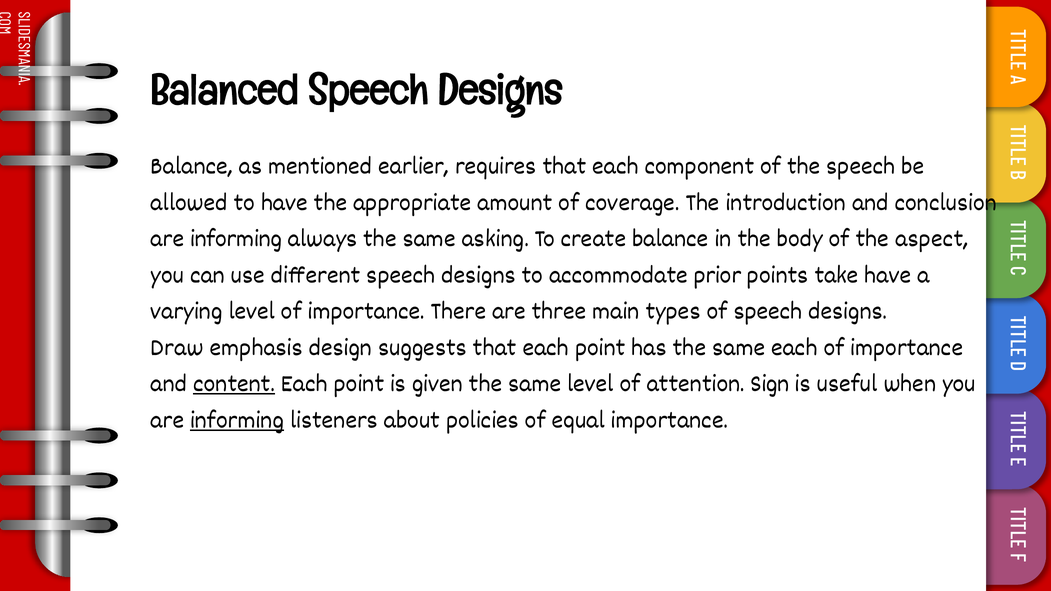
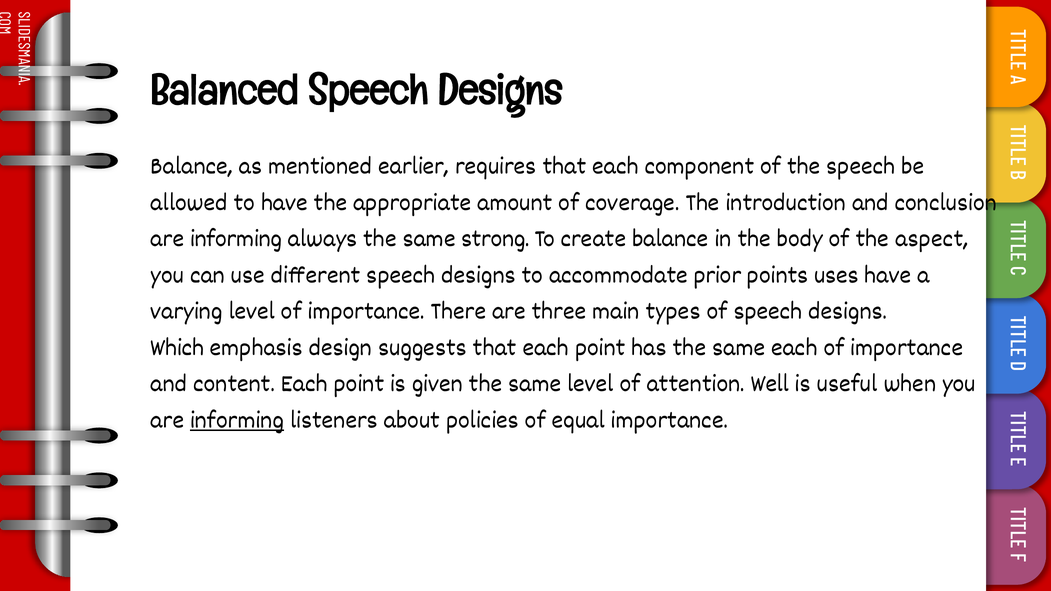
asking: asking -> strong (495, 238)
take: take -> uses (837, 274)
Draw: Draw -> Which (177, 347)
content underline: present -> none (234, 383)
Sign: Sign -> Well (770, 383)
